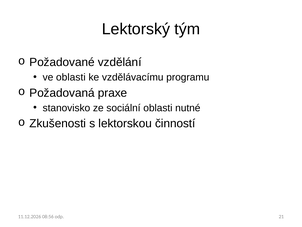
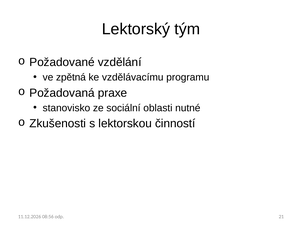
ve oblasti: oblasti -> zpětná (71, 77)
